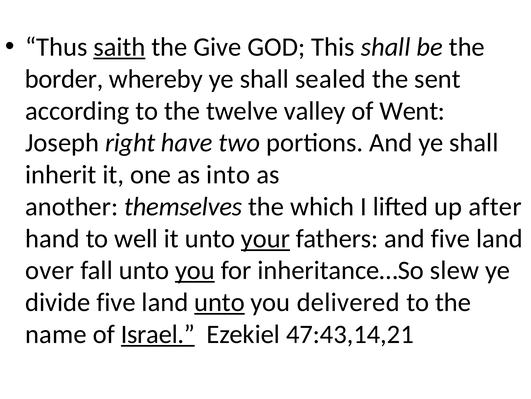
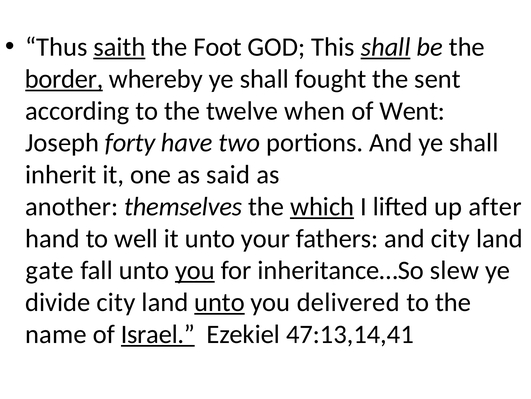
Give: Give -> Foot (218, 47)
shall underline: none -> present (386, 47)
border underline: none -> present (64, 79)
sealed: sealed -> fought (331, 79)
valley: valley -> when (315, 111)
right: right -> forty (130, 143)
into: into -> said (228, 174)
which underline: none -> present (322, 206)
your underline: present -> none (265, 238)
and five: five -> city (450, 238)
over: over -> gate (50, 270)
divide five: five -> city (116, 302)
47:43,14,21: 47:43,14,21 -> 47:13,14,41 (350, 334)
